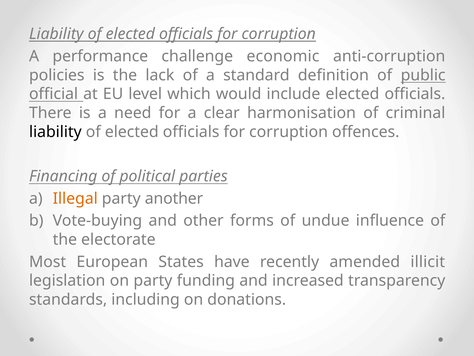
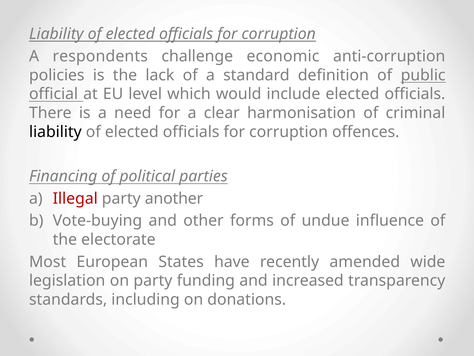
performance: performance -> respondents (100, 56)
Illegal colour: orange -> red (75, 198)
illicit: illicit -> wide (428, 261)
